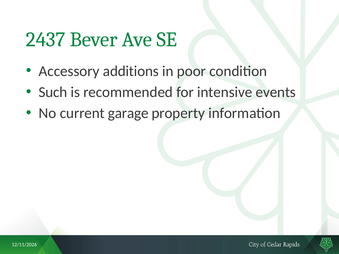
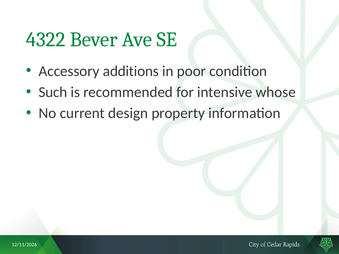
2437: 2437 -> 4322 (46, 40)
events: events -> whose (276, 92)
garage: garage -> design (128, 113)
